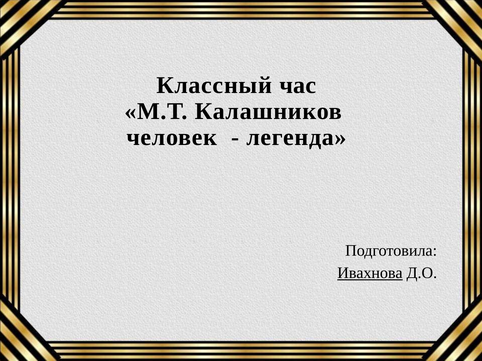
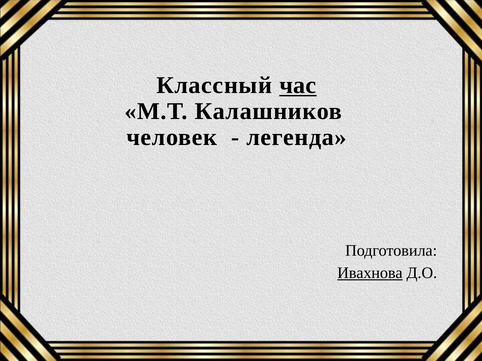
час underline: none -> present (298, 85)
